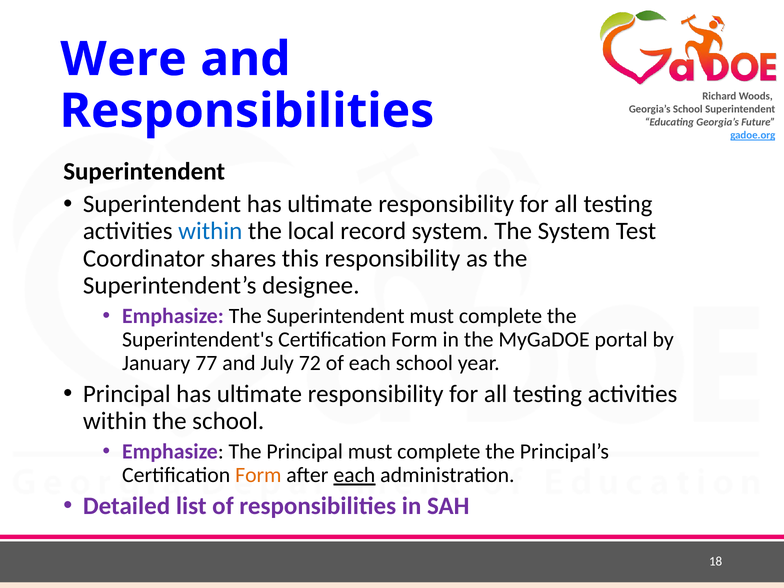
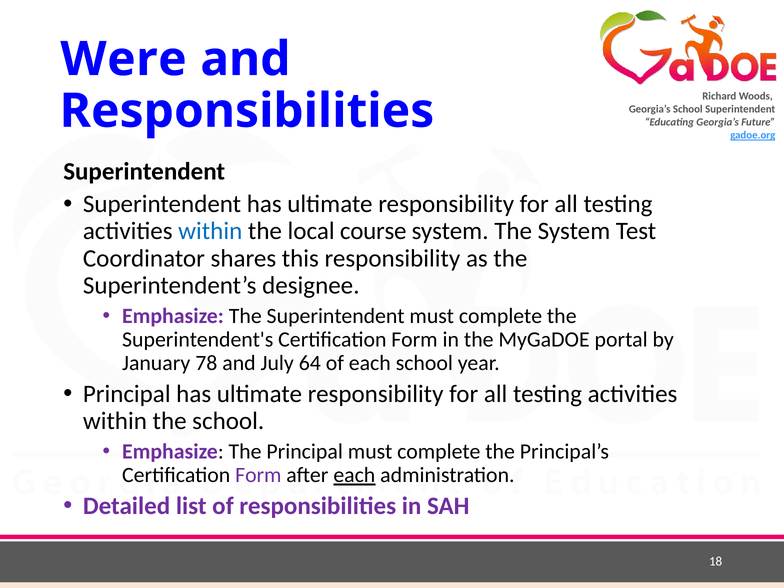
record: record -> course (373, 231)
77: 77 -> 78 (206, 363)
72: 72 -> 64 (310, 363)
Form colour: orange -> purple (258, 475)
